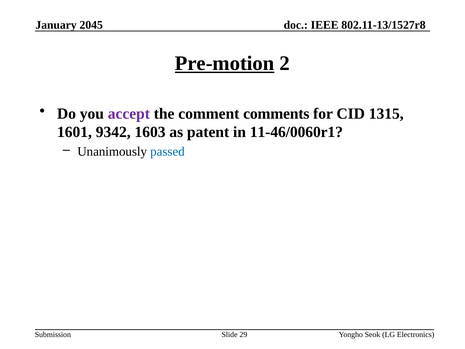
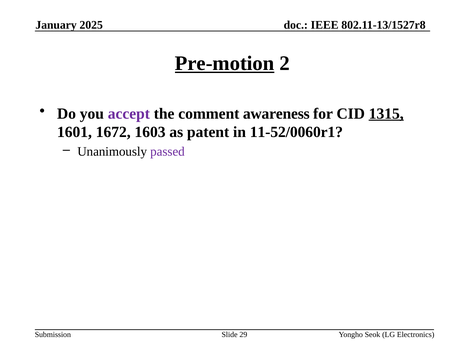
2045: 2045 -> 2025 (91, 25)
comments: comments -> awareness (276, 113)
1315 underline: none -> present (386, 113)
9342: 9342 -> 1672 (113, 132)
11-46/0060r1: 11-46/0060r1 -> 11-52/0060r1 (296, 132)
passed colour: blue -> purple (167, 152)
